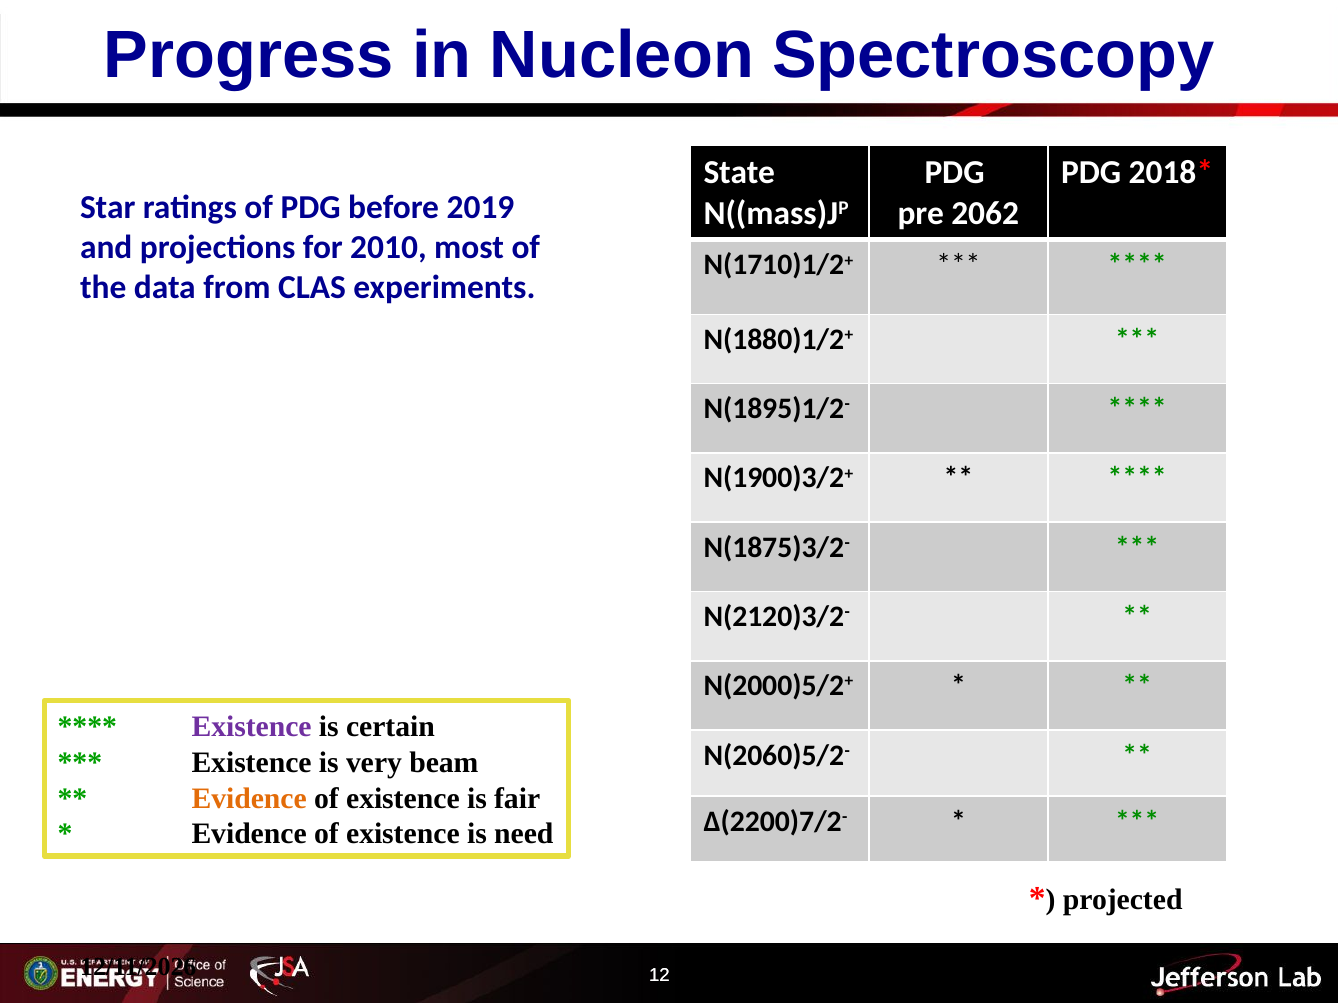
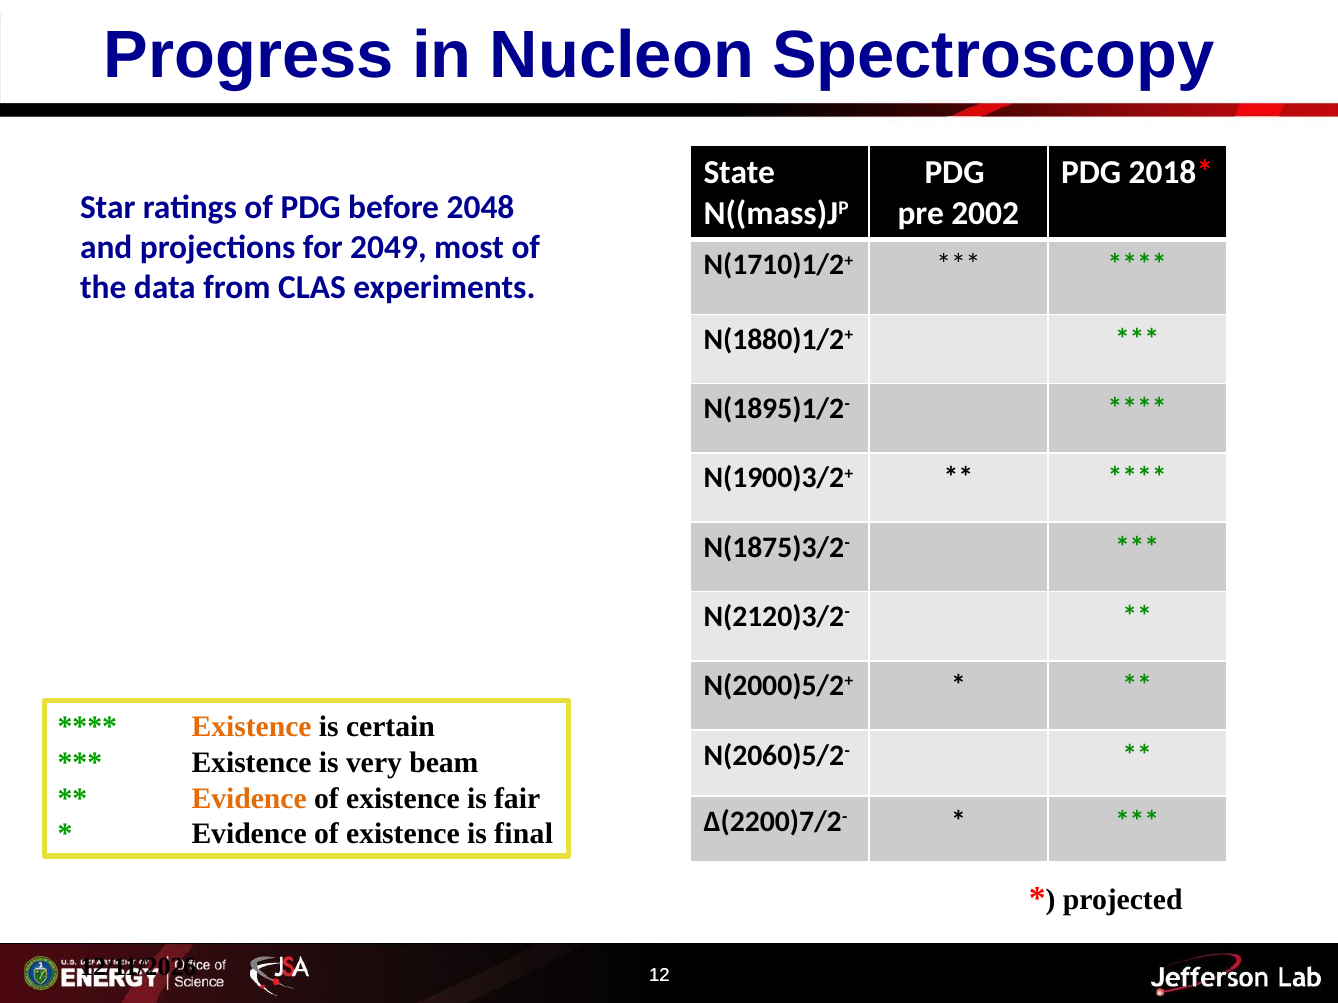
2019: 2019 -> 2048 (481, 207)
2062: 2062 -> 2002 (985, 213)
2010: 2010 -> 2049 (388, 248)
Existence colour: purple -> orange (252, 727)
need: need -> final (524, 834)
